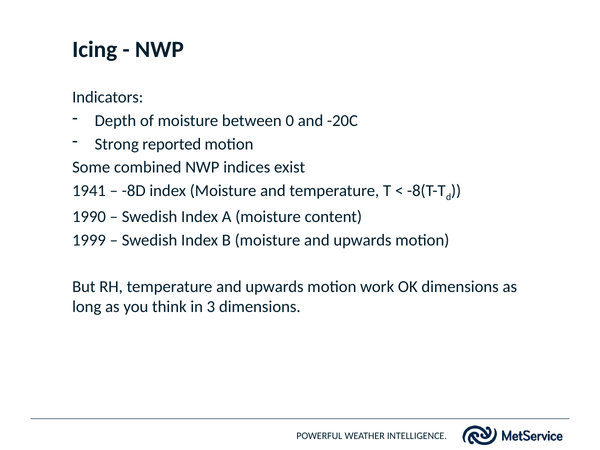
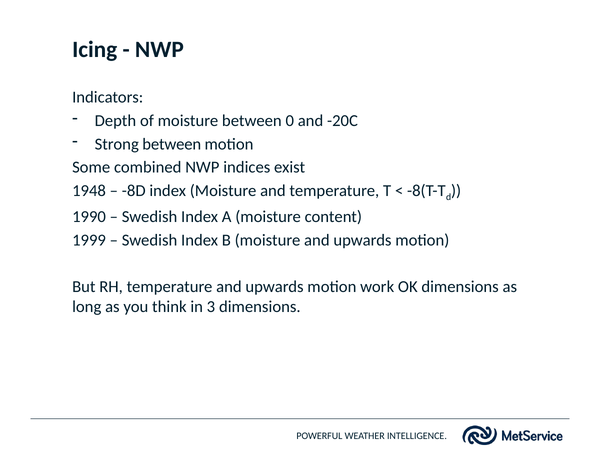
Strong reported: reported -> between (172, 144)
1941: 1941 -> 1948 (89, 191)
